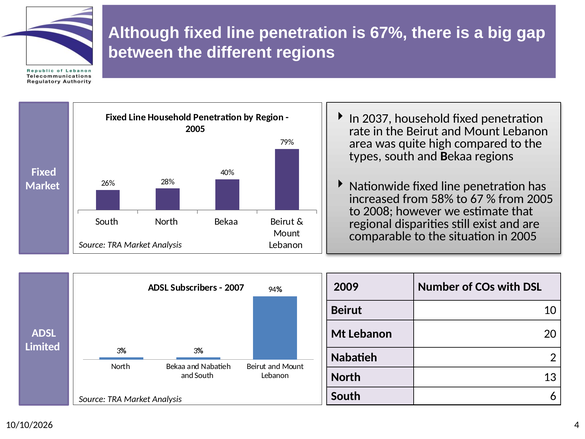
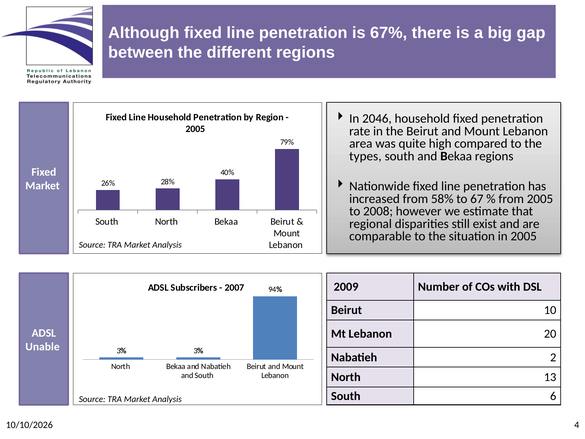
2037: 2037 -> 2046 (377, 119)
Limited: Limited -> Unable (43, 346)
